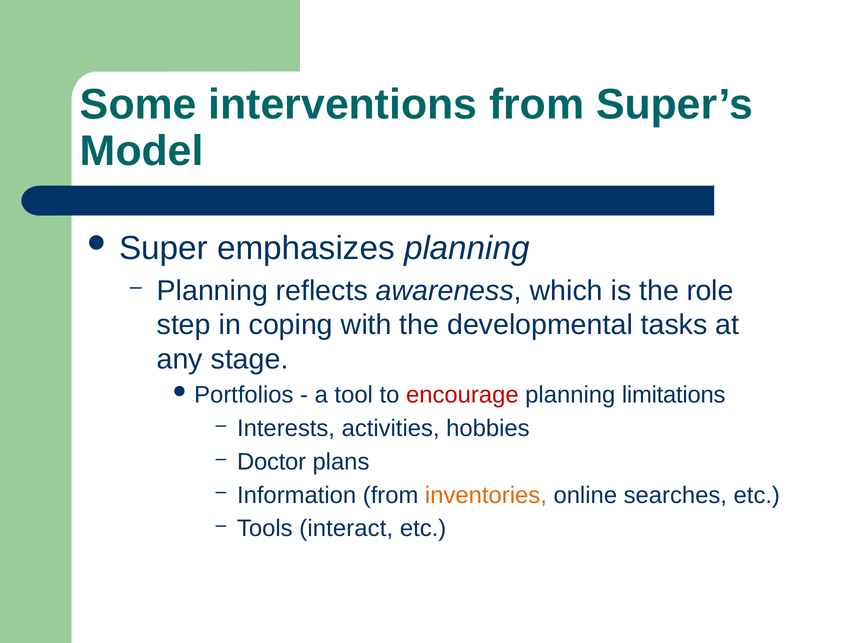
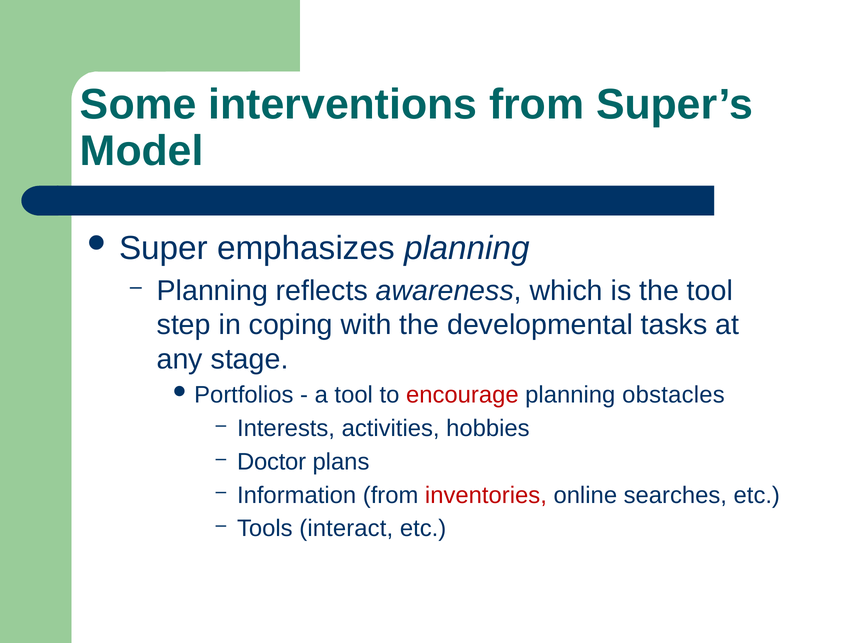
the role: role -> tool (710, 291)
limitations: limitations -> obstacles (673, 395)
inventories colour: orange -> red (486, 495)
